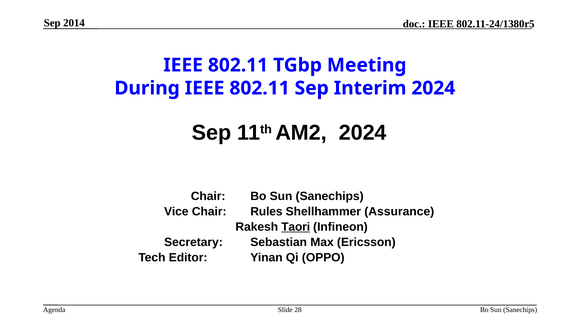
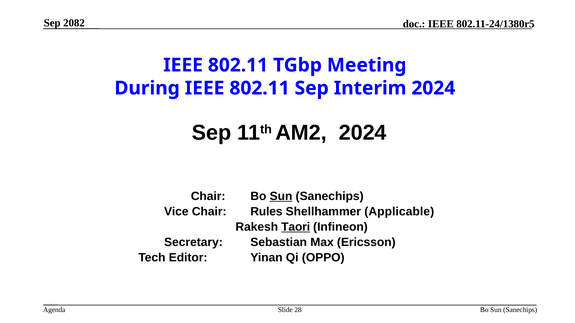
2014: 2014 -> 2082 (74, 23)
Sun underline: none -> present (281, 196)
Assurance: Assurance -> Applicable (399, 212)
